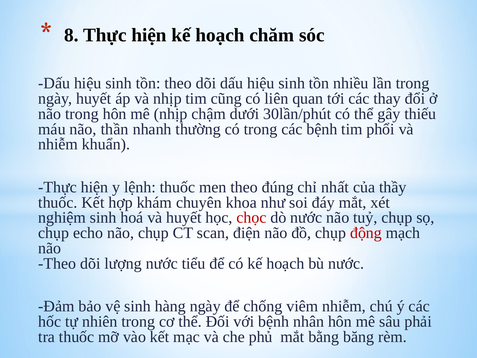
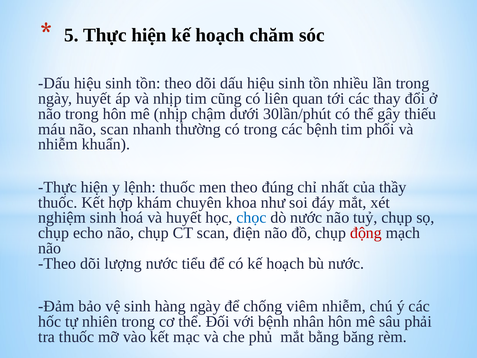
8: 8 -> 5 (71, 35)
não thần: thần -> scan (115, 129)
chọc colour: red -> blue (251, 218)
